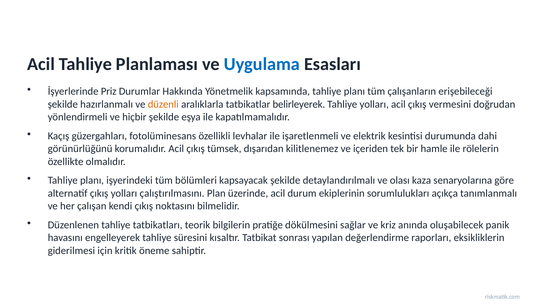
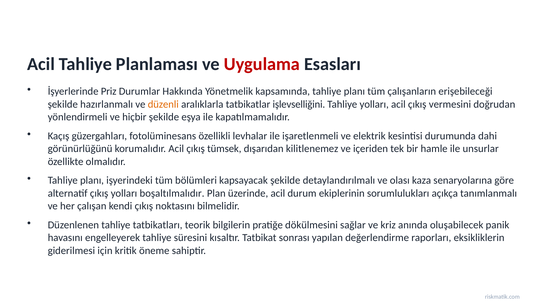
Uygulama colour: blue -> red (262, 64)
belirleyerek: belirleyerek -> işlevselliğini (299, 104)
rölelerin: rölelerin -> unsurlar (481, 149)
çalıştırılmasını: çalıştırılmasını -> boşaltılmalıdır (172, 193)
